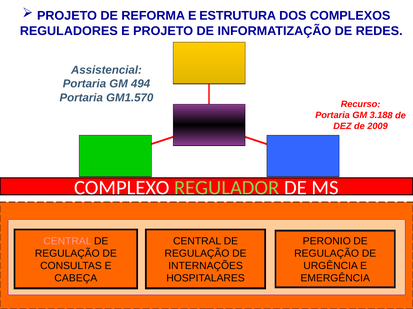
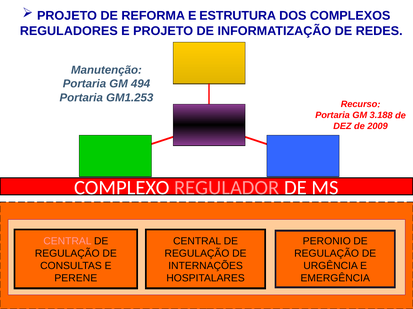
Assistencial: Assistencial -> Manutenção (106, 70)
GM1.570: GM1.570 -> GM1.253 (130, 98)
REGULADOR colour: light green -> pink (227, 188)
CABEÇA: CABEÇA -> PERENE (76, 279)
